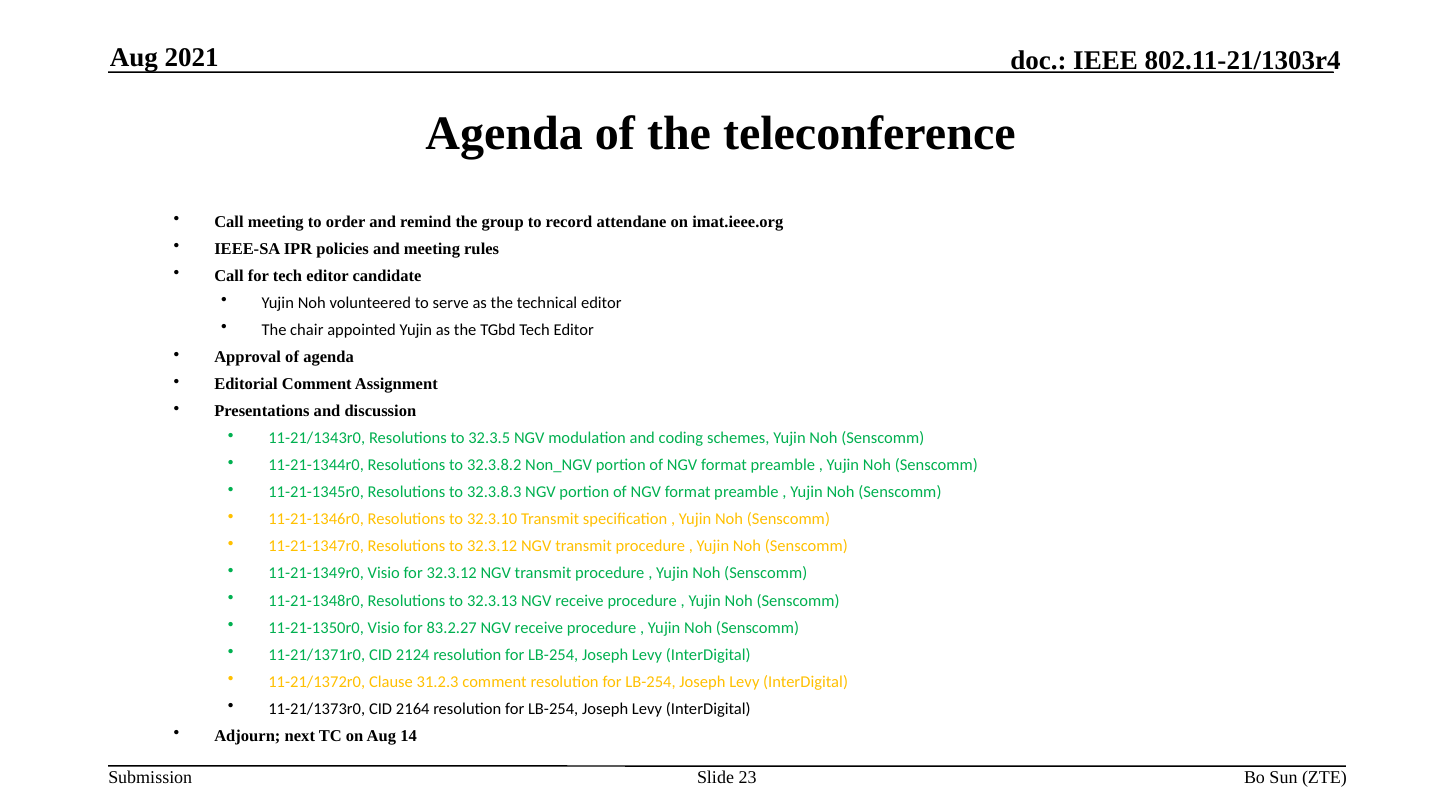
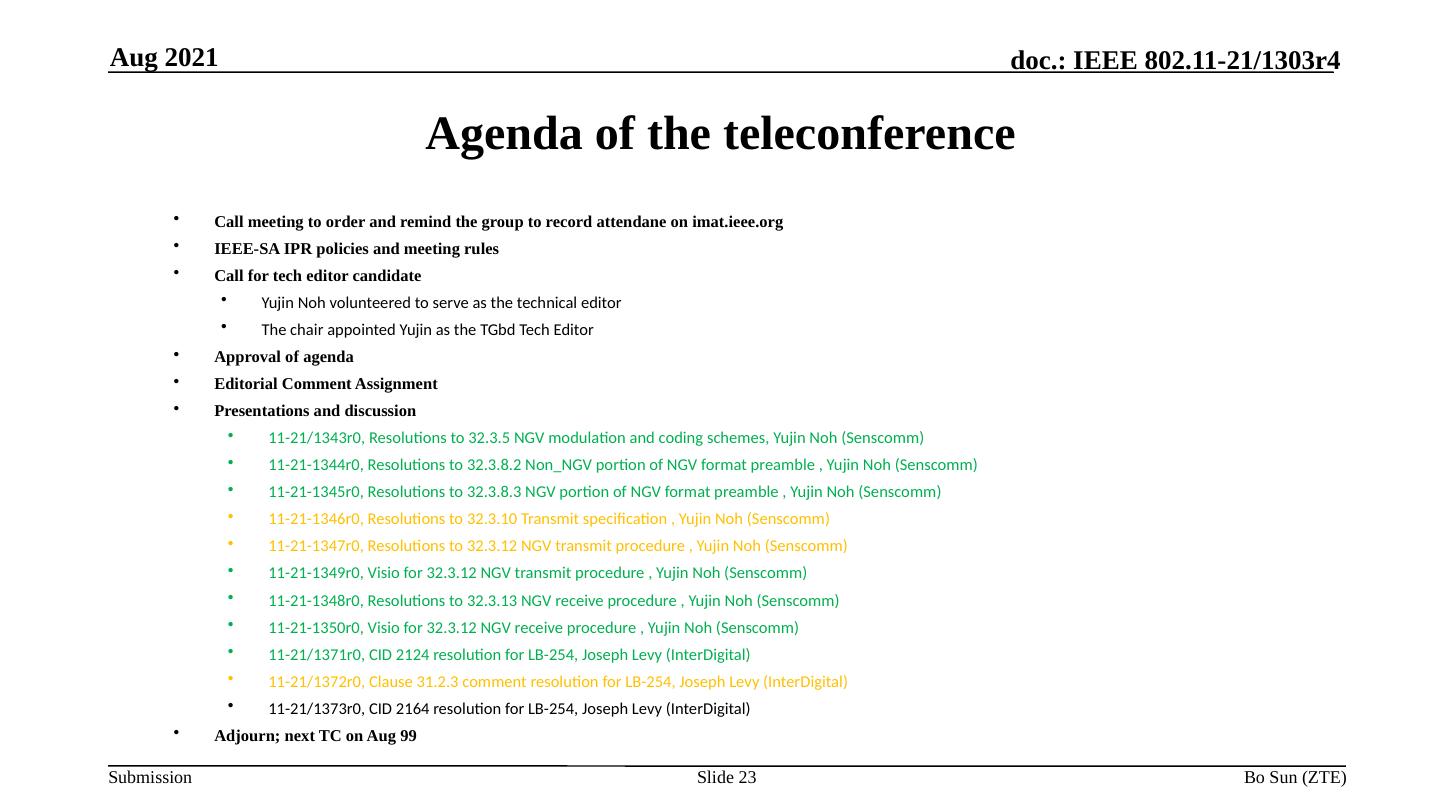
11-21-1350r0 Visio for 83.2.27: 83.2.27 -> 32.3.12 (452, 628)
14: 14 -> 99 (409, 736)
